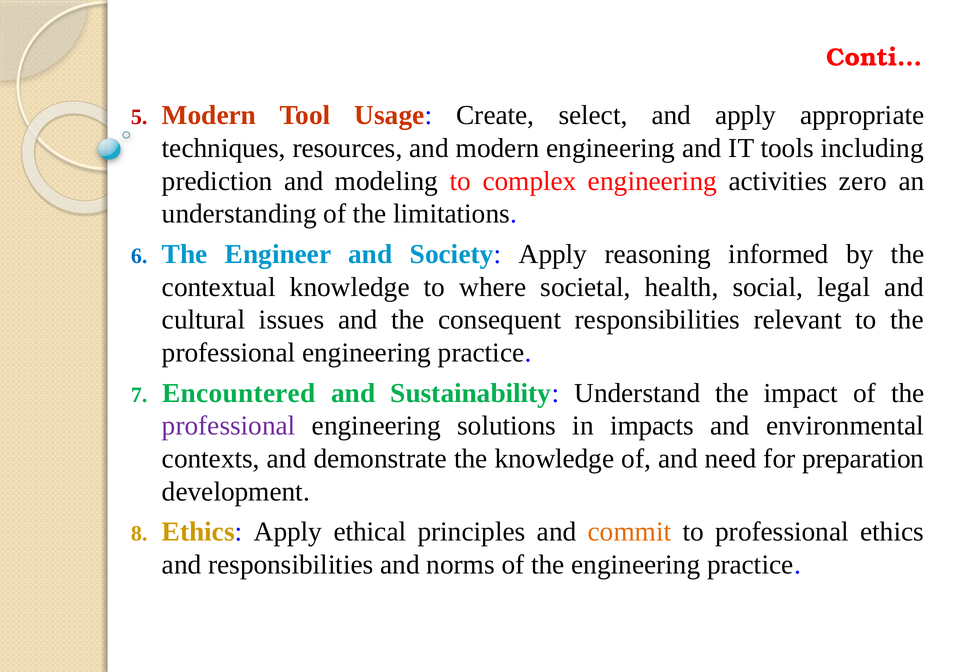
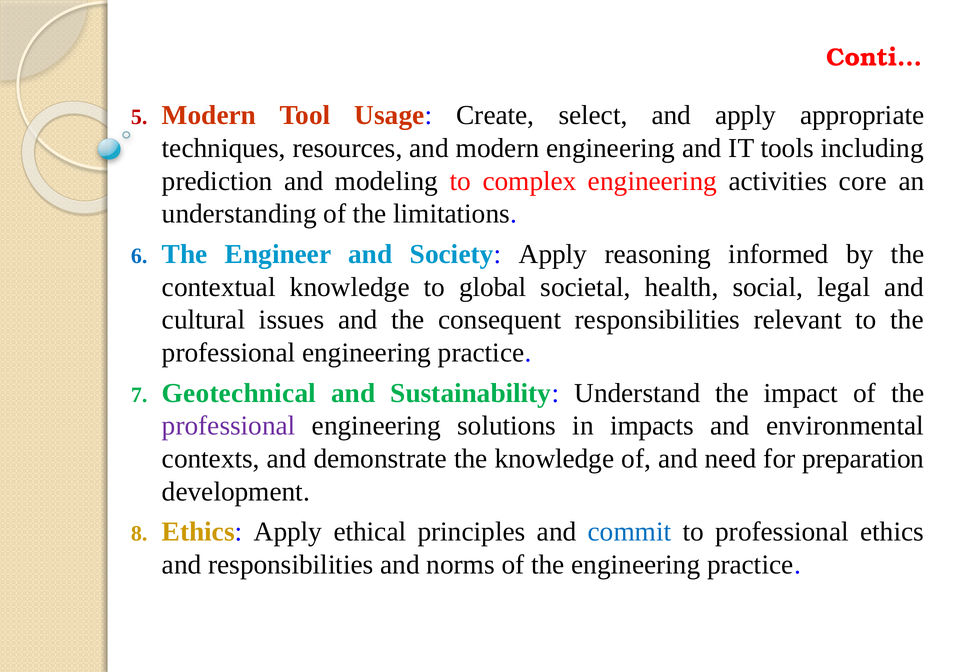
zero: zero -> core (863, 181)
where: where -> global (493, 287)
Encountered: Encountered -> Geotechnical (239, 393)
commit colour: orange -> blue (630, 532)
